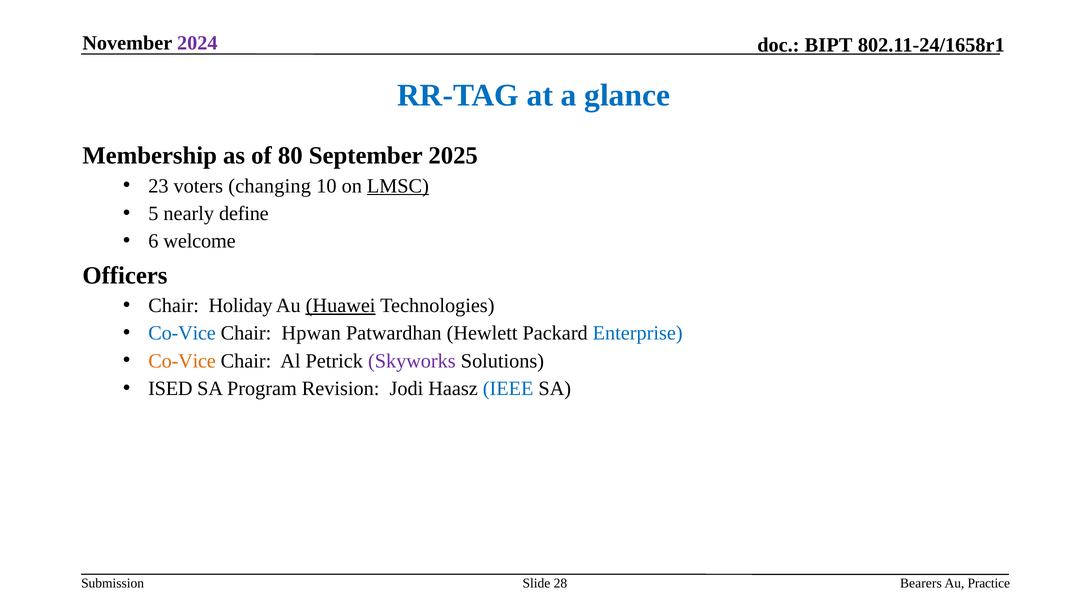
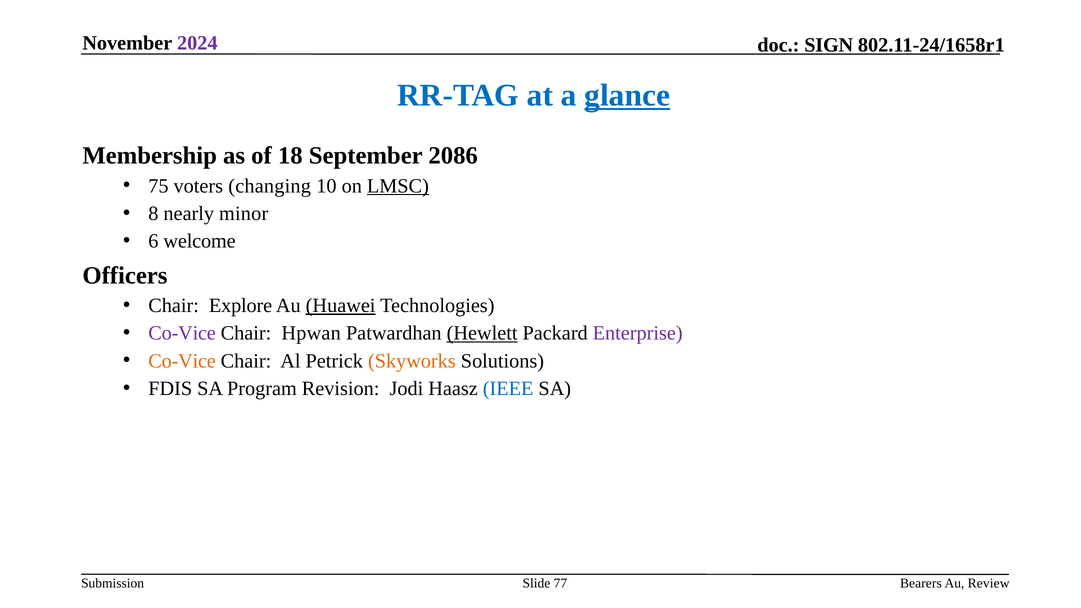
BIPT: BIPT -> SIGN (829, 45)
glance underline: none -> present (627, 95)
80: 80 -> 18 (290, 156)
2025: 2025 -> 2086 (453, 156)
23: 23 -> 75 (158, 186)
5: 5 -> 8 (153, 214)
define: define -> minor (244, 214)
Holiday: Holiday -> Explore (241, 305)
Co-Vice colour: blue -> purple (182, 333)
Hewlett underline: none -> present (482, 333)
Enterprise colour: blue -> purple (638, 333)
Skyworks colour: purple -> orange (412, 361)
ISED: ISED -> FDIS (170, 389)
28: 28 -> 77 (560, 583)
Practice: Practice -> Review (989, 583)
